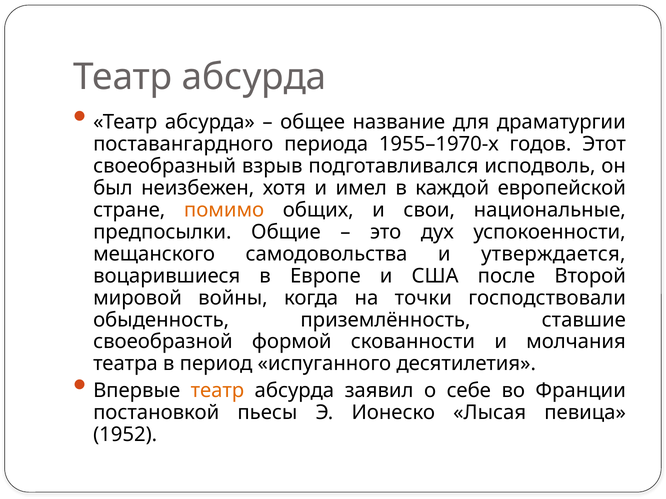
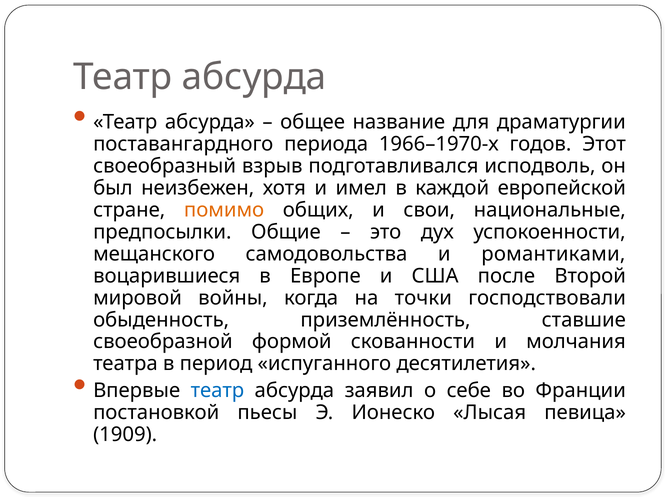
1955–1970-х: 1955–1970-х -> 1966–1970-х (439, 144)
утверждается: утверждается -> романтиками (553, 254)
театр colour: orange -> blue (217, 391)
1952: 1952 -> 1909 (125, 435)
